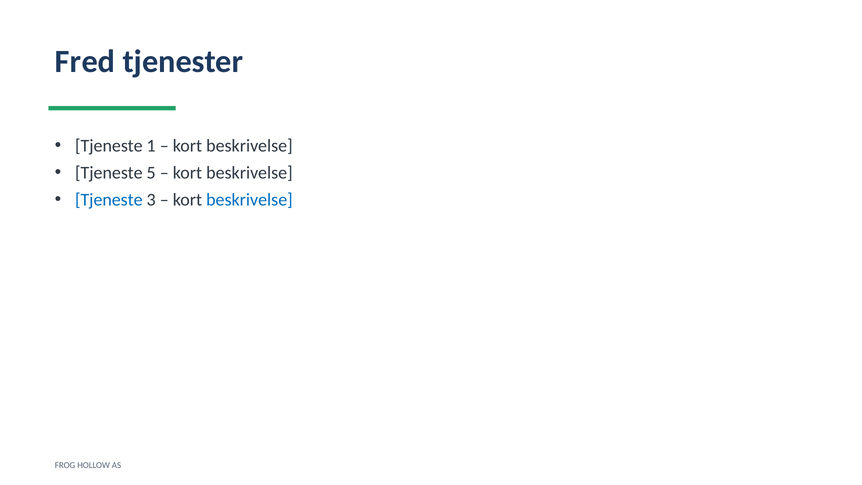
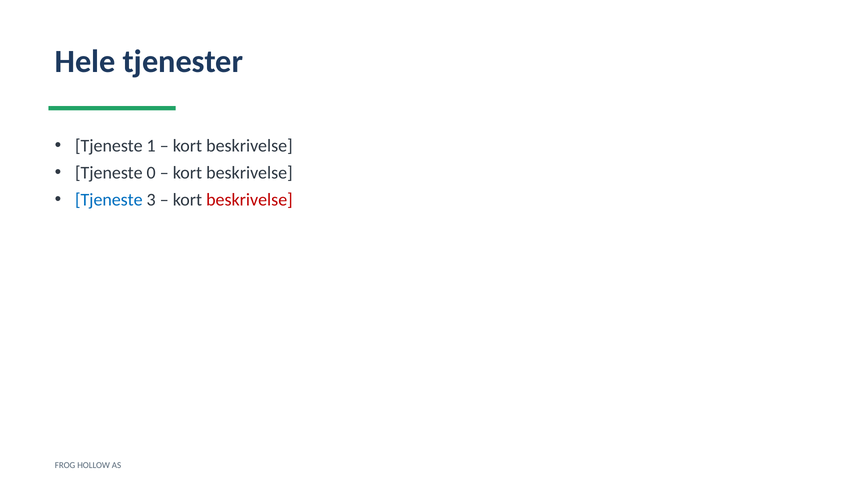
Fred: Fred -> Hele (85, 62)
5: 5 -> 0 (151, 173)
beskrivelse colour: blue -> red (249, 200)
